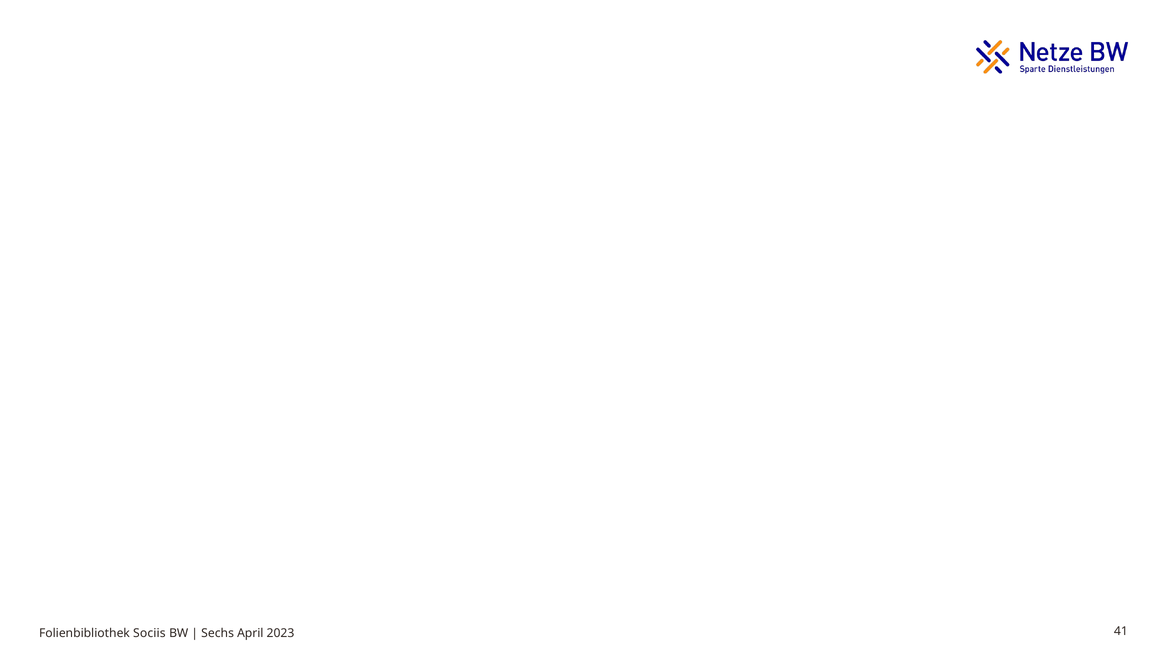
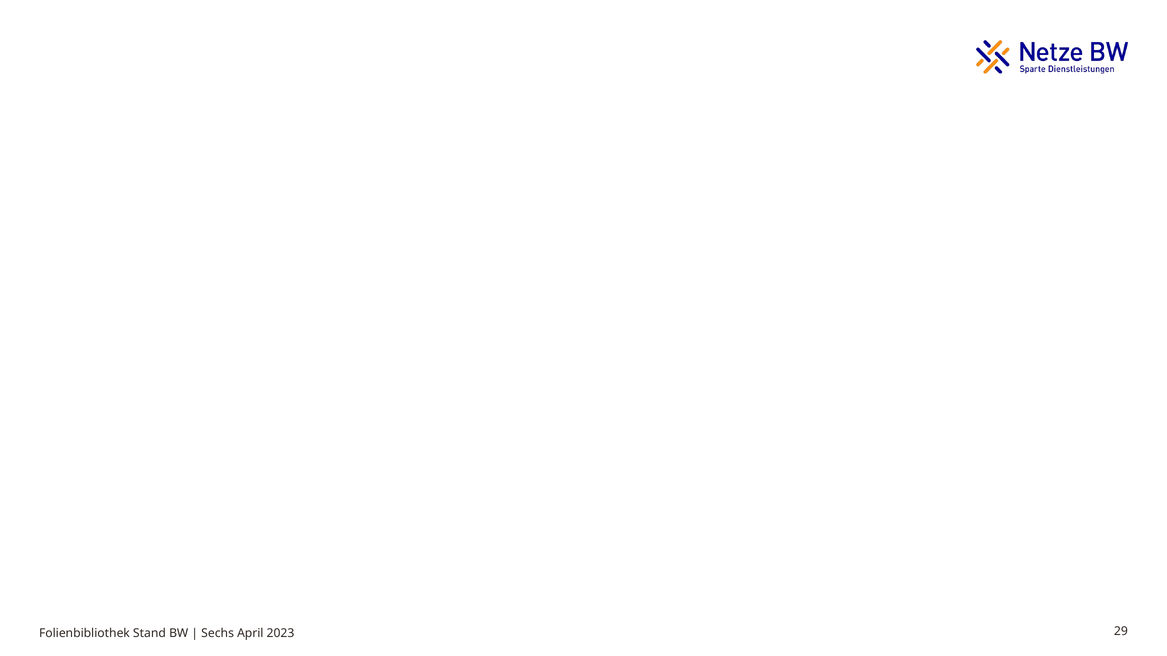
Sociis: Sociis -> Stand (149, 634)
41: 41 -> 29 (1121, 632)
